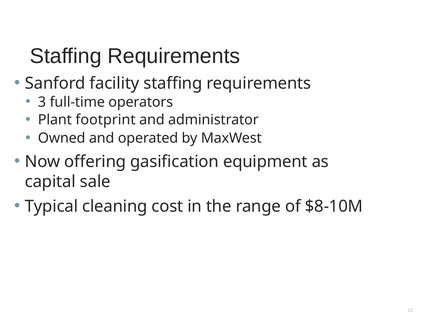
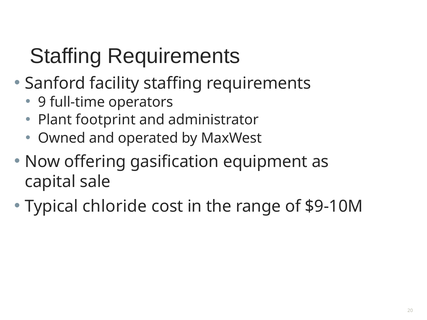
3: 3 -> 9 (42, 102)
cleaning: cleaning -> chloride (115, 207)
$8-10M: $8-10M -> $9-10M (334, 207)
